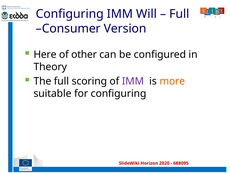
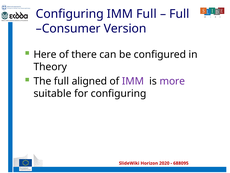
IMM Will: Will -> Full (146, 14)
other: other -> there (84, 54)
scoring: scoring -> aligned (89, 81)
more colour: orange -> purple (172, 81)
